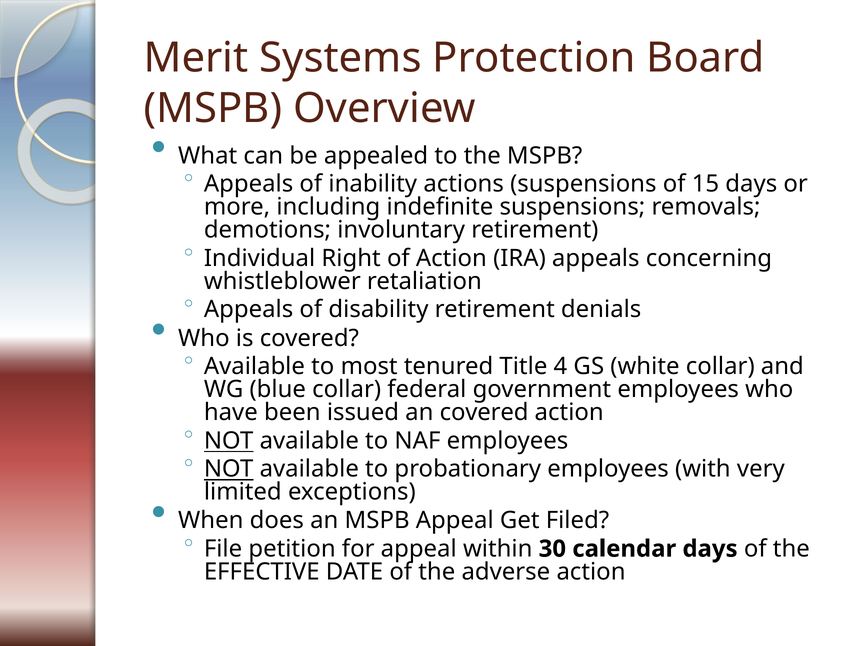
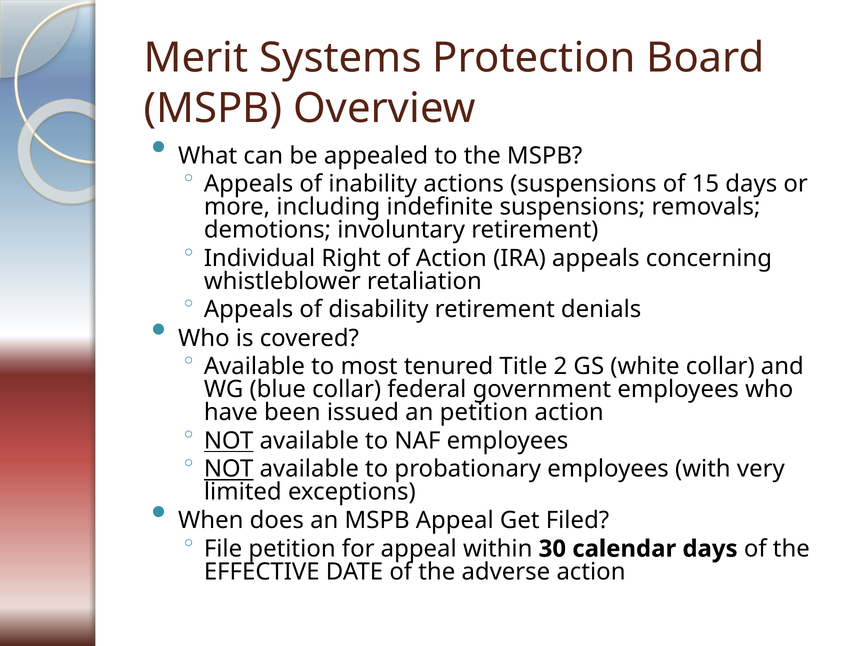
4: 4 -> 2 (560, 366)
an covered: covered -> petition (484, 412)
